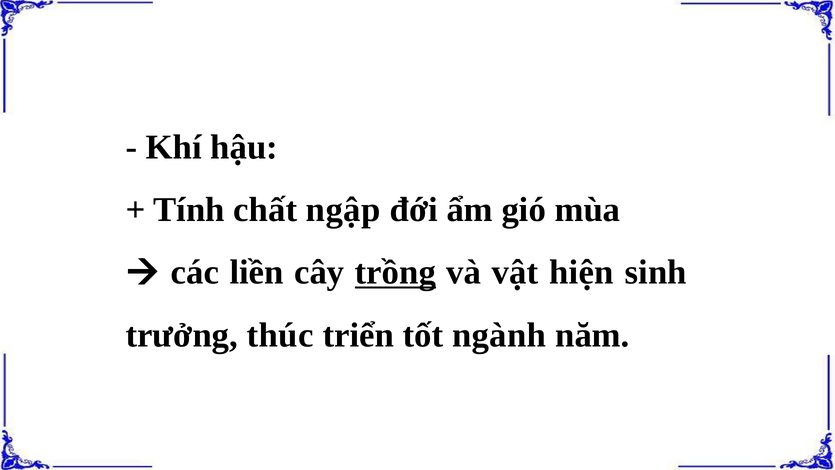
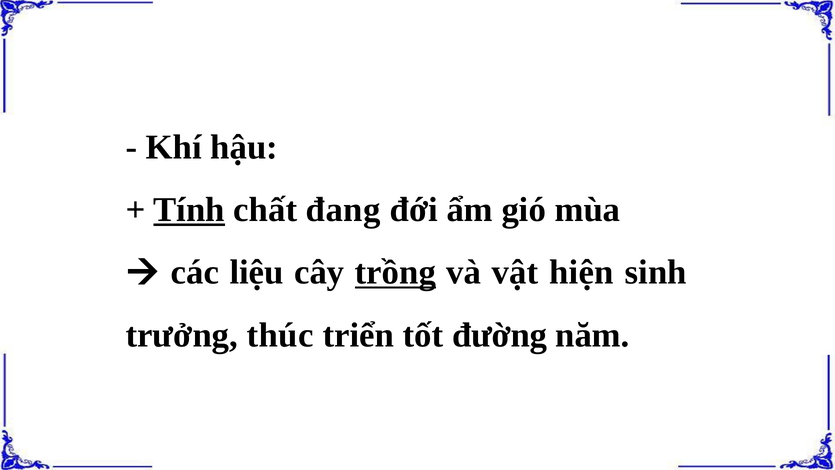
Tính underline: none -> present (189, 210)
ngập: ngập -> đang (343, 210)
liền: liền -> liệu (257, 272)
ngành: ngành -> đường (499, 335)
